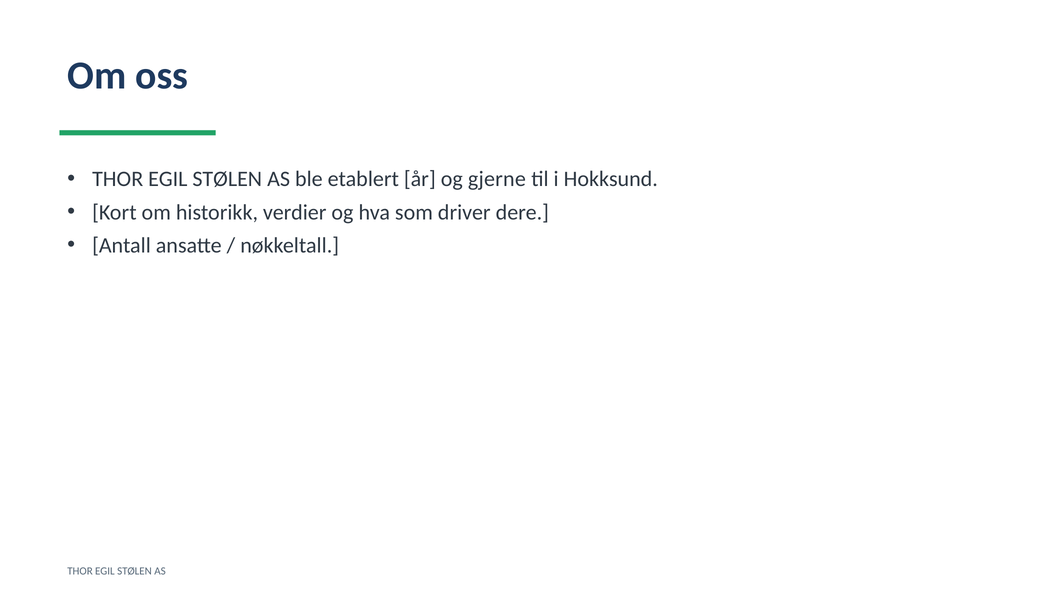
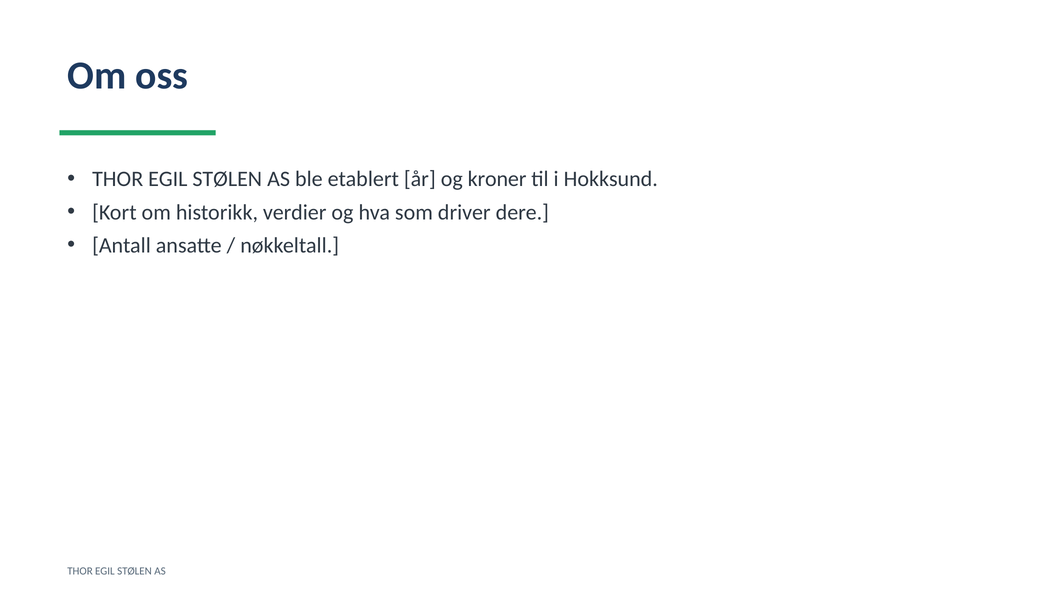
gjerne: gjerne -> kroner (497, 179)
